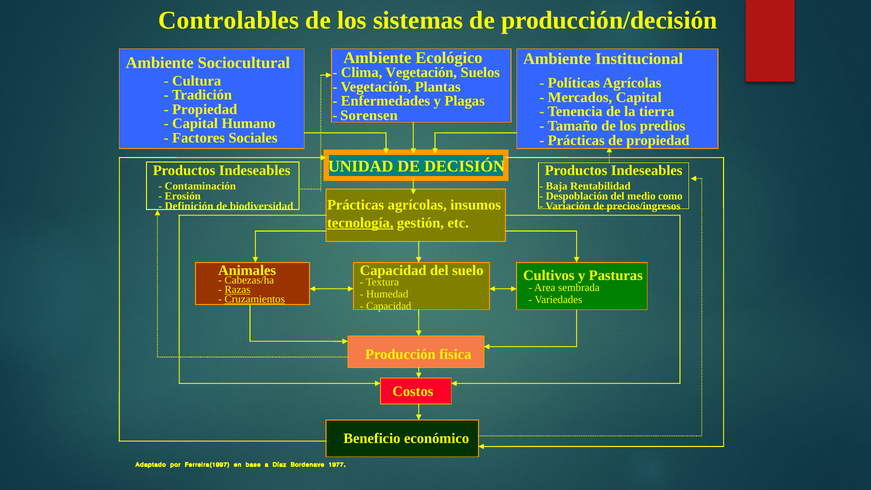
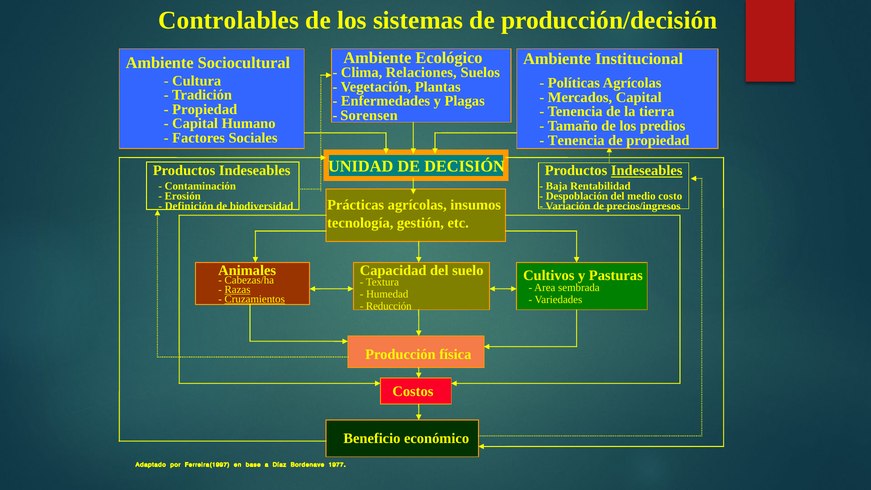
Clima Vegetación: Vegetación -> Relaciones (421, 72)
Prácticas: Prácticas -> Tenencia (576, 140)
Indeseables underline: none -> present (647, 171)
como: como -> costo (670, 196)
tecnología underline: present -> none (360, 223)
Capacidad: Capacidad -> Reducción (389, 306)
